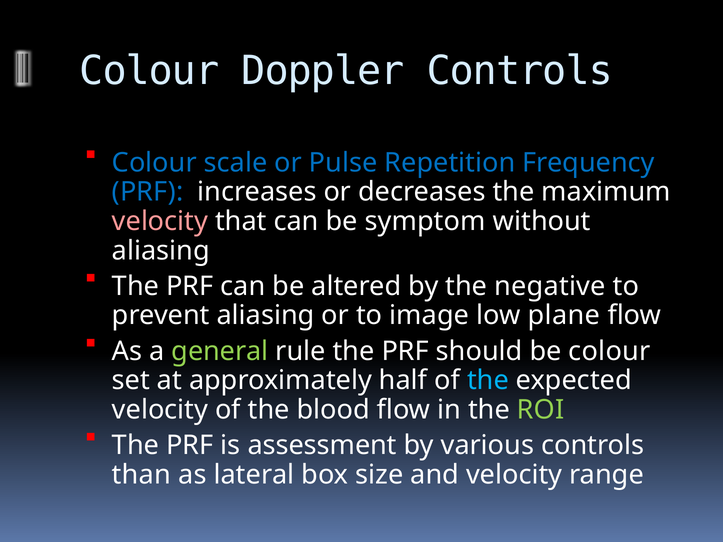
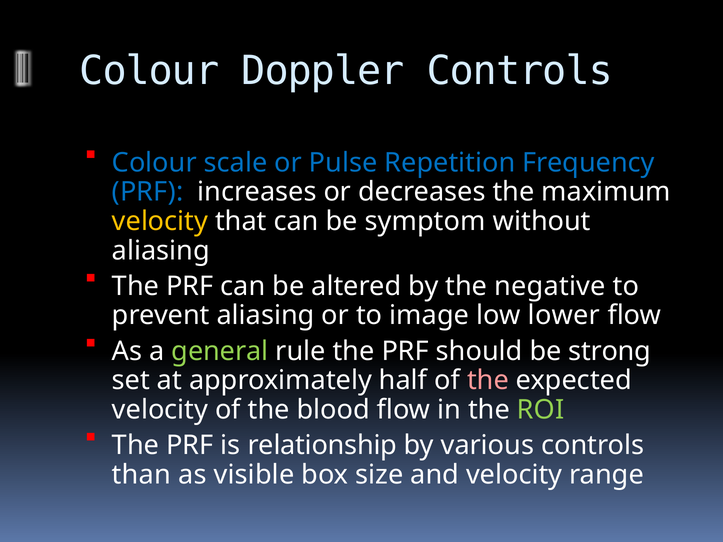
velocity colour: pink -> yellow (160, 221)
plane: plane -> lower (564, 316)
be colour: colour -> strong (610, 351)
the colour: light blue -> pink (488, 381)
assessment: assessment -> relationship (322, 446)
lateral: lateral -> visible (254, 475)
